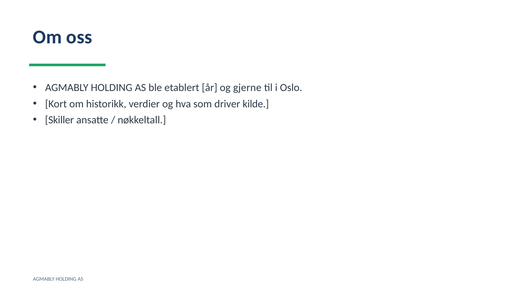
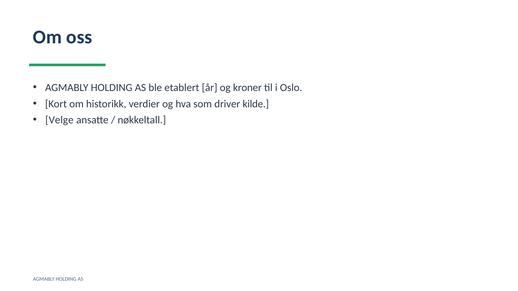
gjerne: gjerne -> kroner (247, 88)
Skiller: Skiller -> Velge (59, 120)
